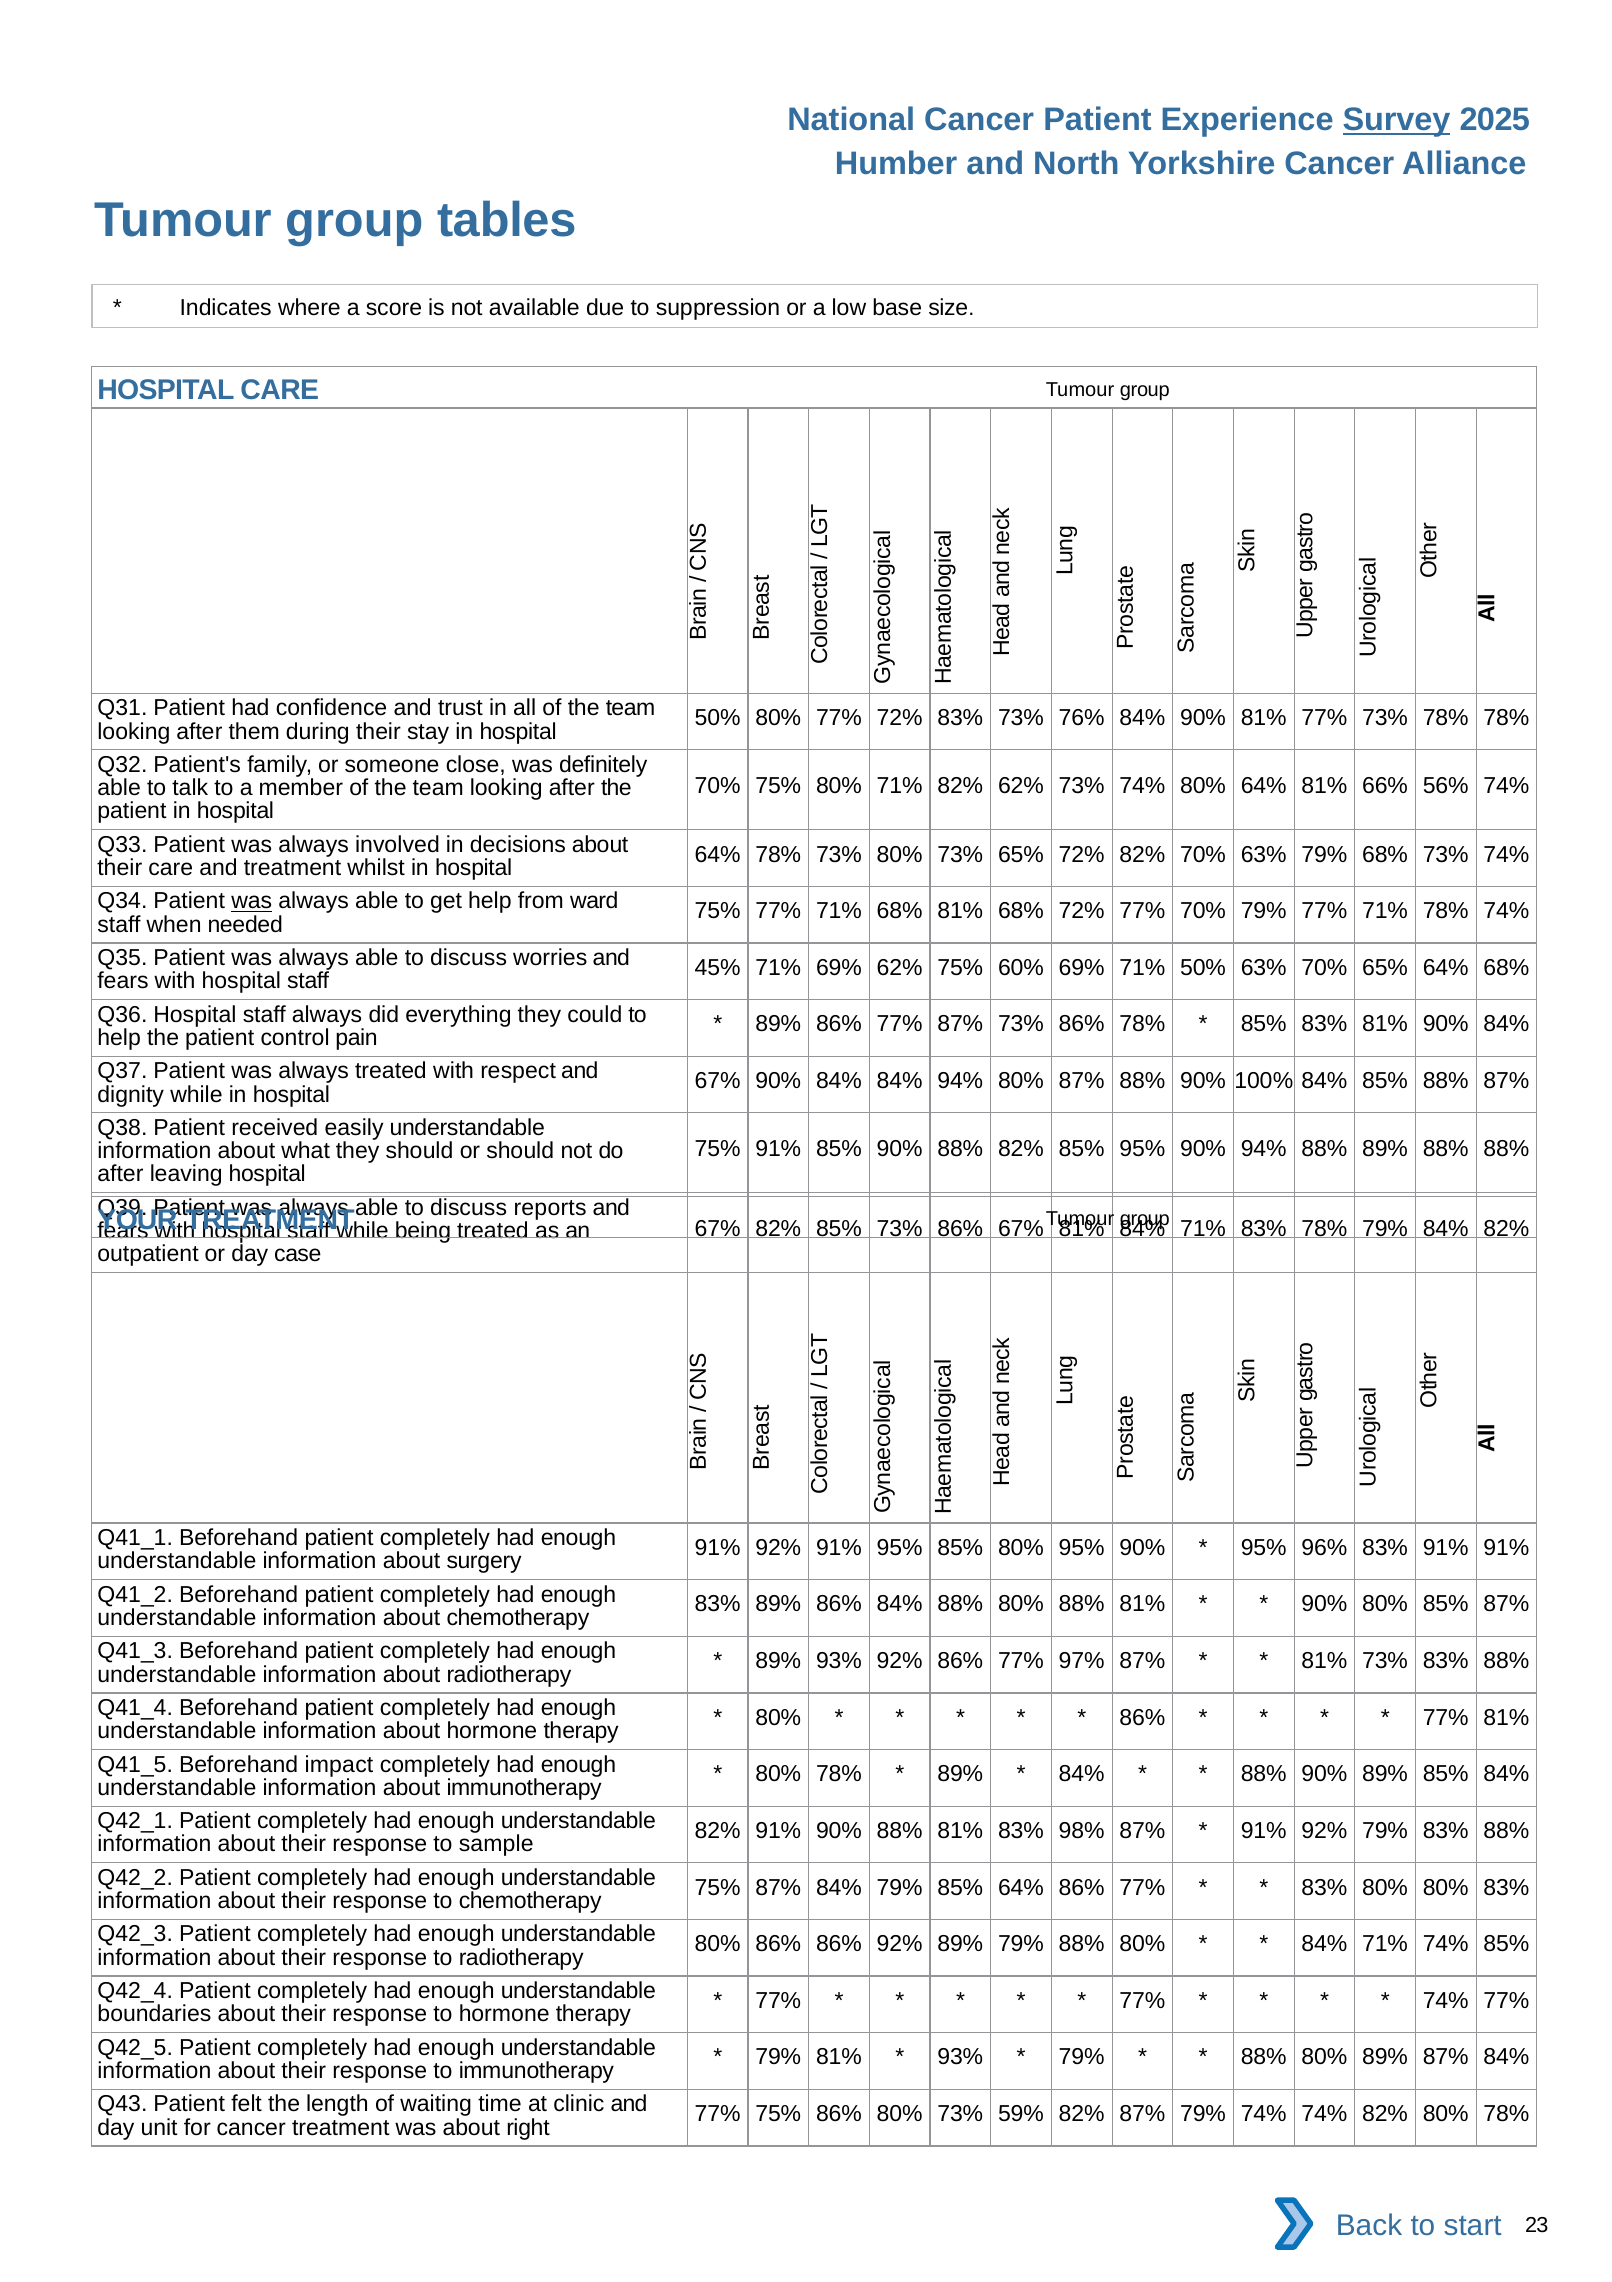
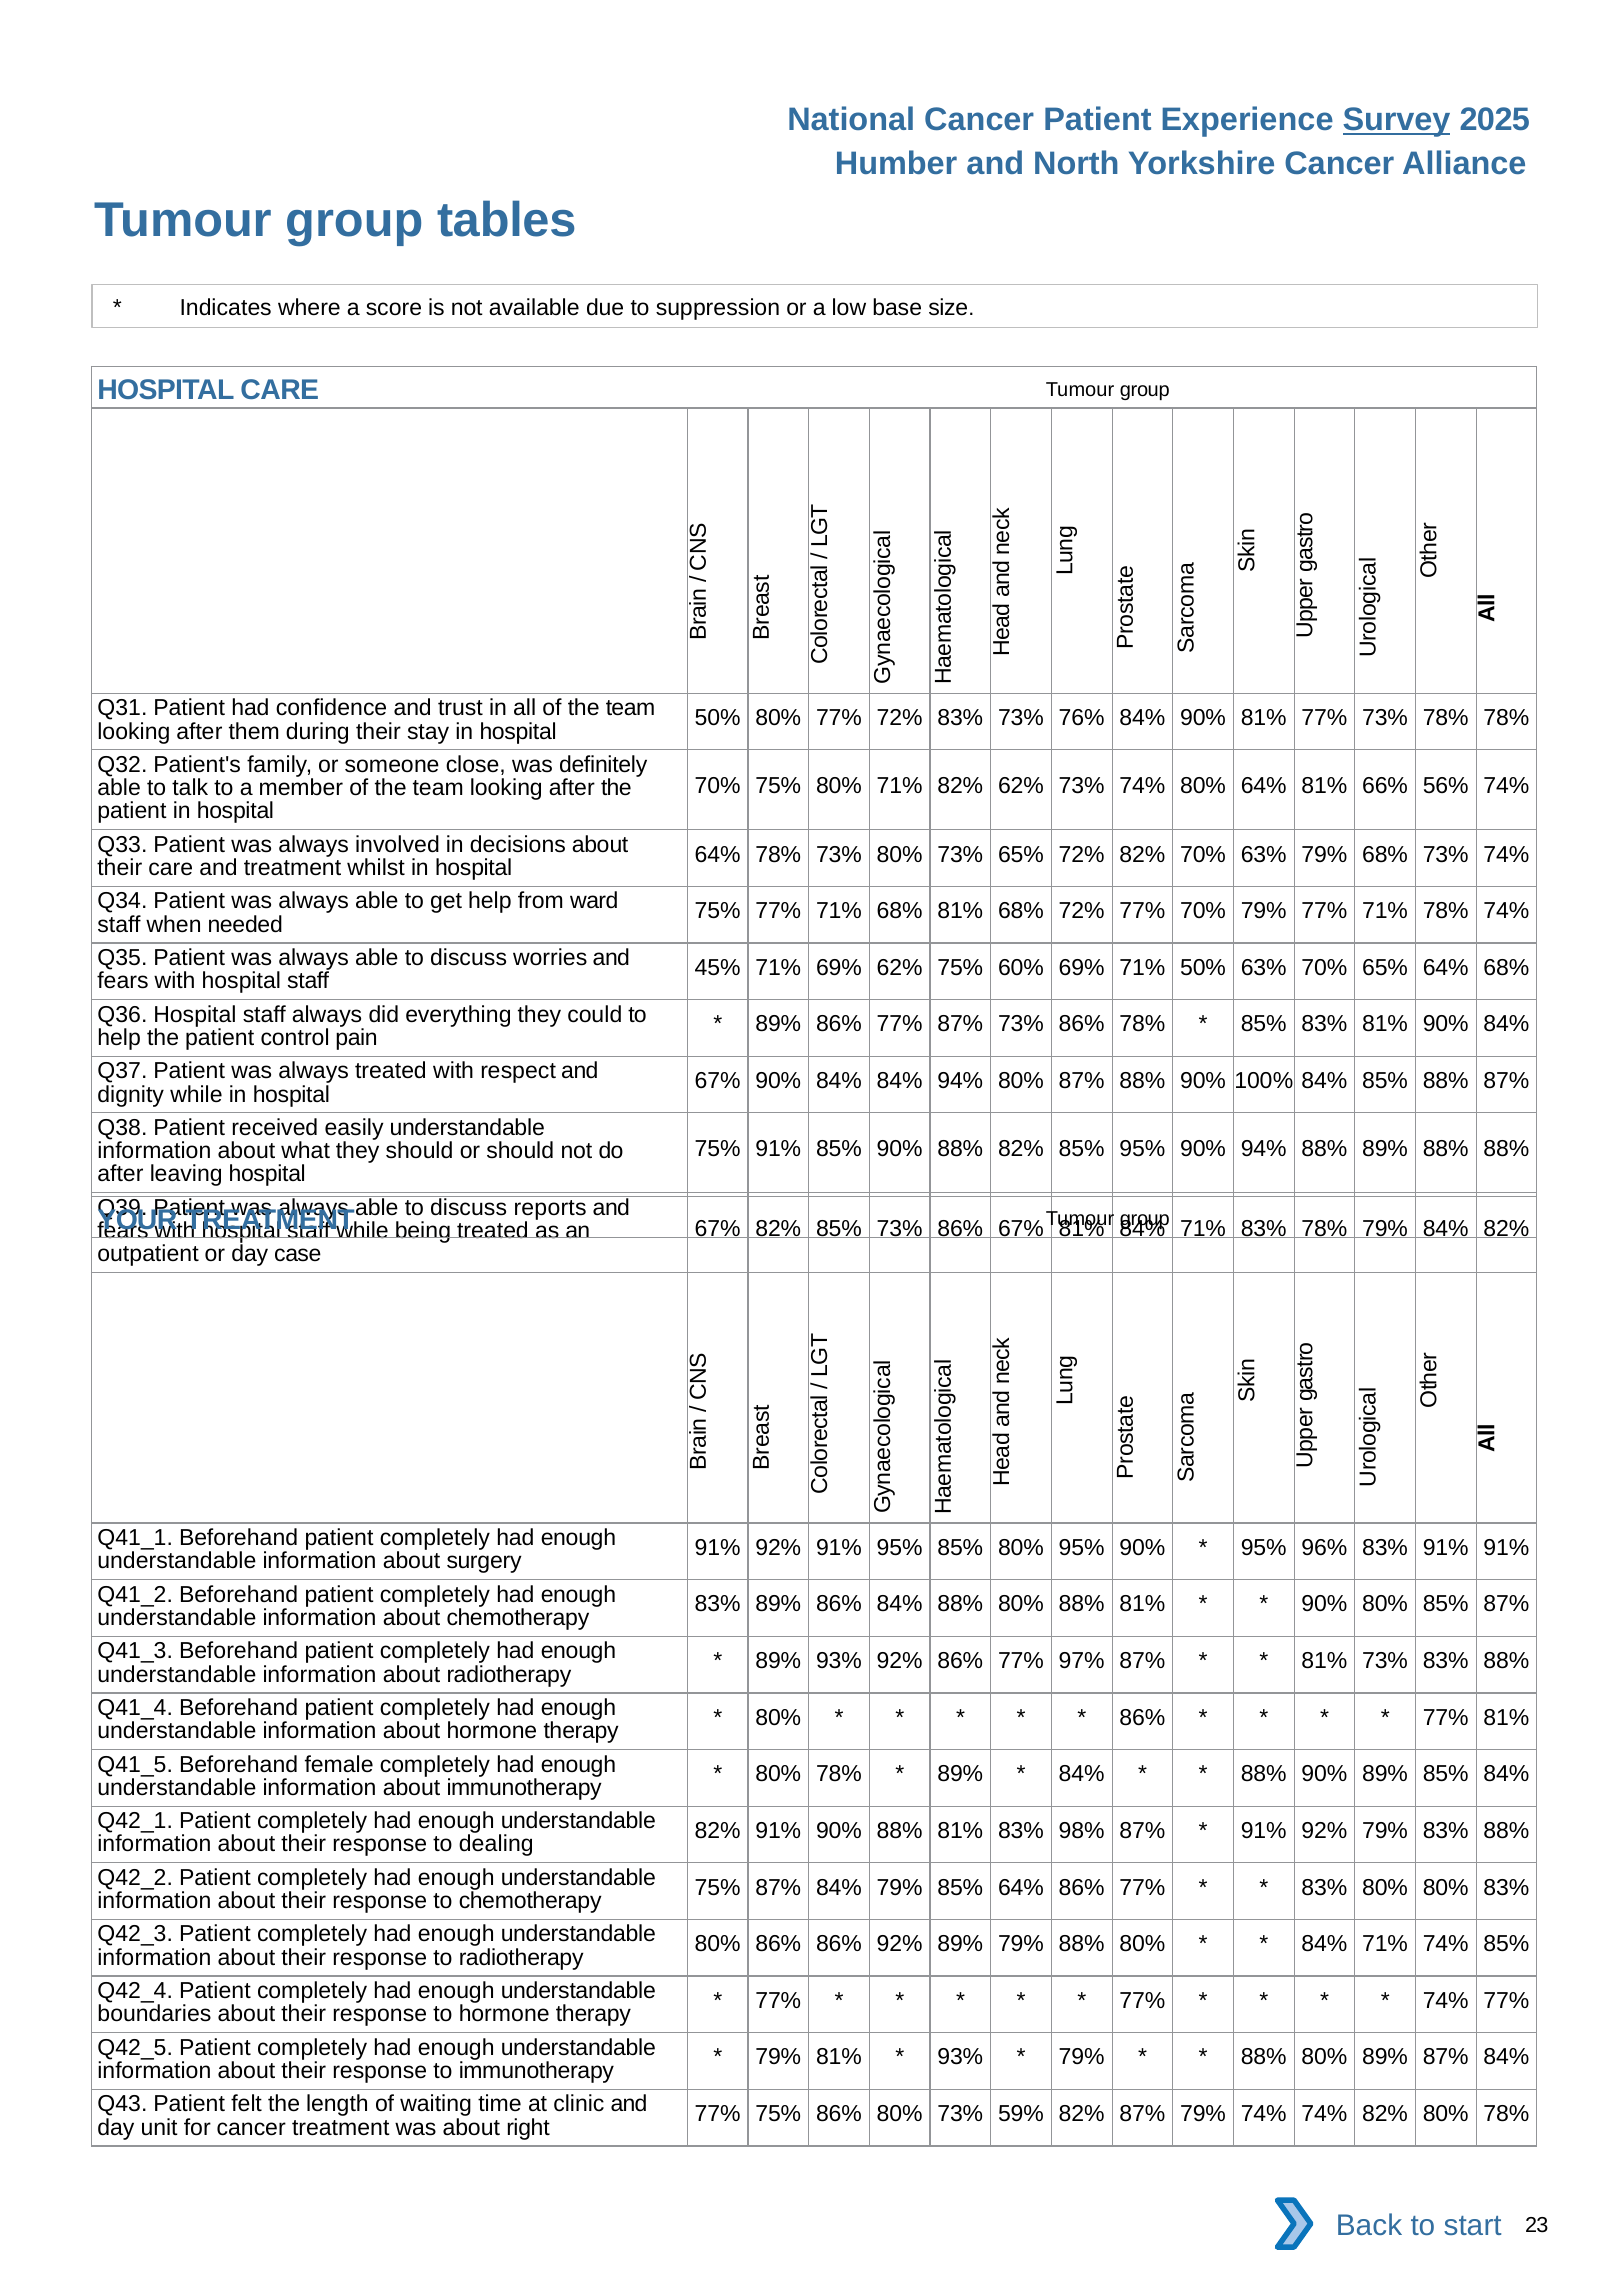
was underline: present -> none (252, 901)
impact: impact -> female (339, 1764)
sample: sample -> dealing (496, 1844)
